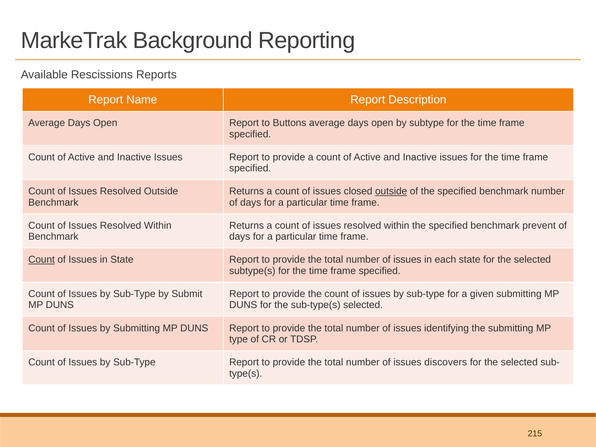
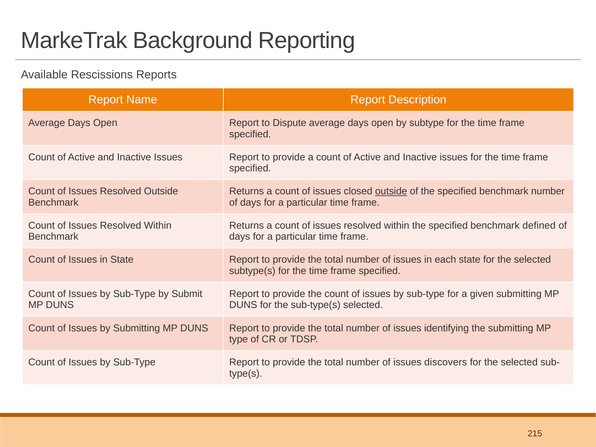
Buttons: Buttons -> Dispute (290, 123)
prevent: prevent -> defined (539, 226)
Count underline: present -> none (42, 260)
